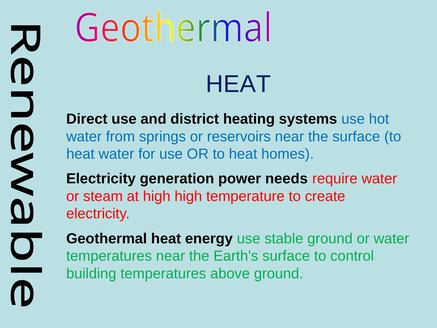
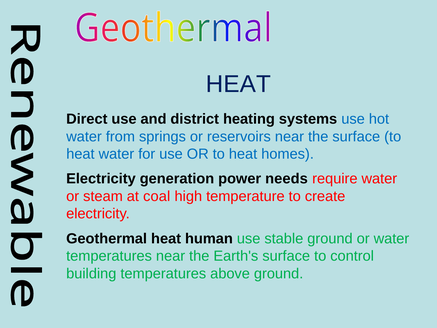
at high: high -> coal (157, 196)
energy: energy -> human (209, 238)
